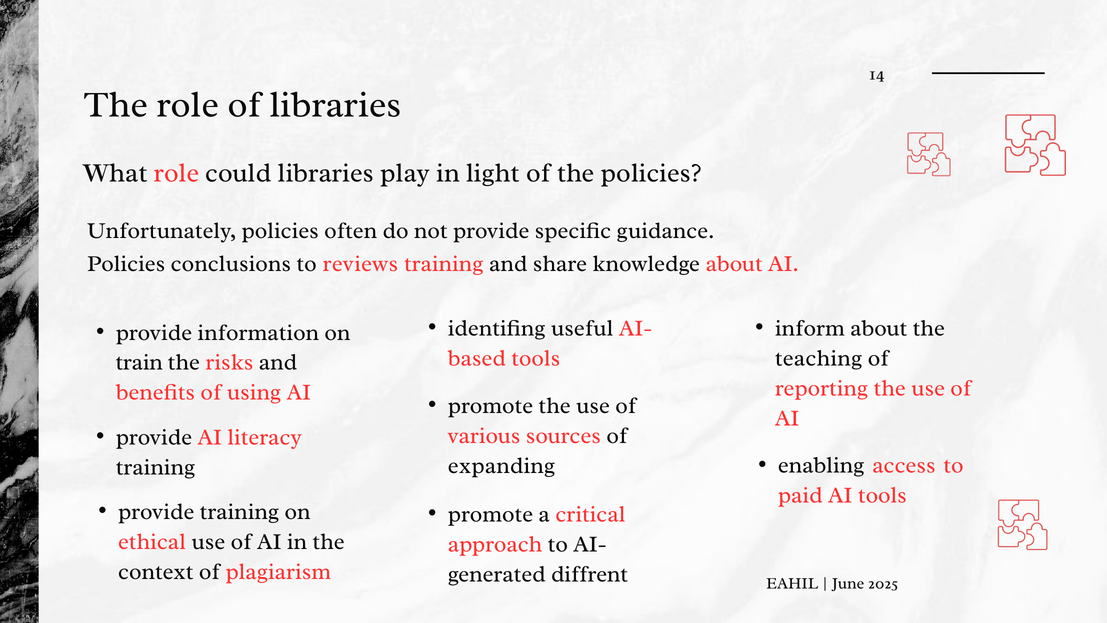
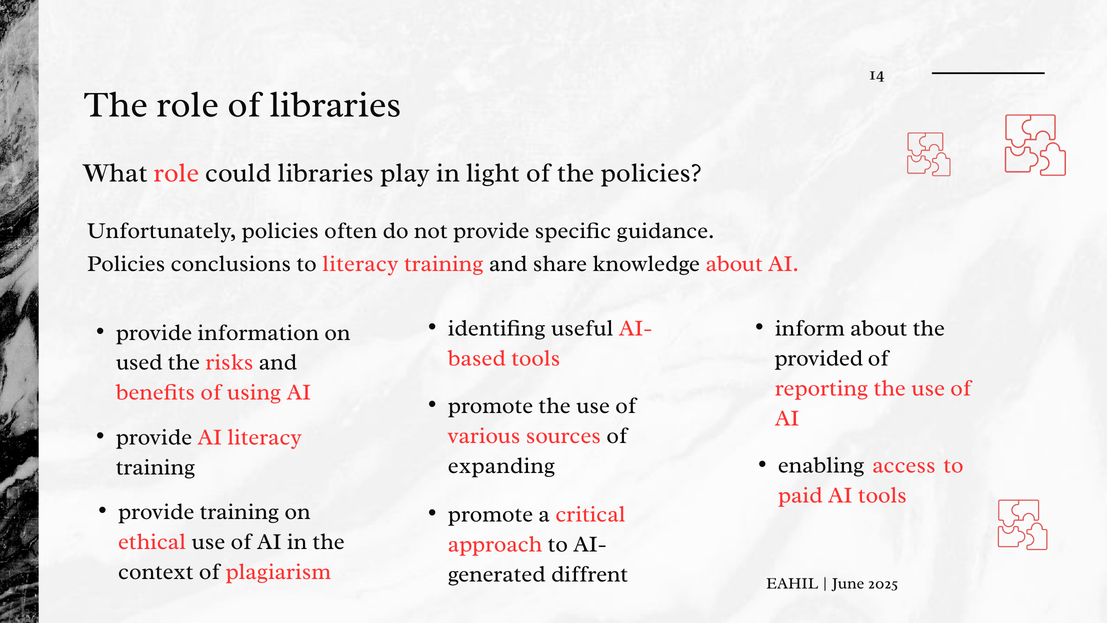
to reviews: reviews -> literacy (360, 264)
teaching: teaching -> provided (819, 358)
train: train -> used (139, 362)
